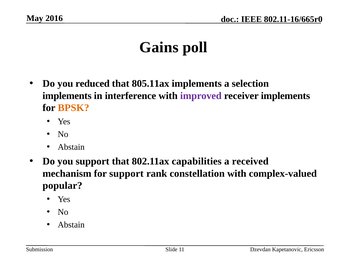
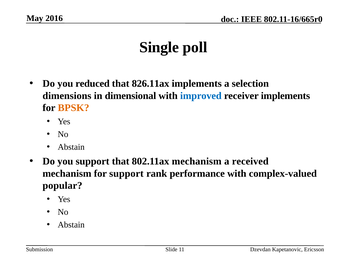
Gains: Gains -> Single (159, 47)
805.11ax: 805.11ax -> 826.11ax (151, 84)
implements: implements -> dimensions (67, 96)
interference: interference -> dimensional (130, 96)
improved colour: purple -> blue (201, 96)
802.11ax capabilities: capabilities -> mechanism (197, 161)
constellation: constellation -> performance (197, 174)
